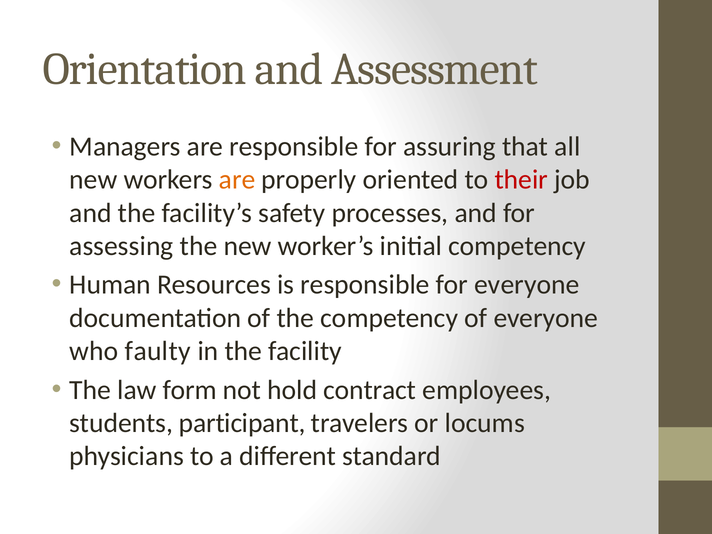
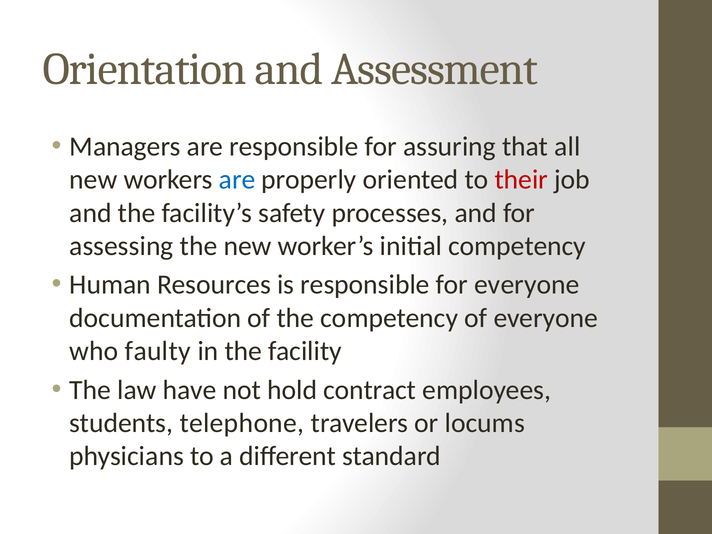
are colour: orange -> blue (237, 180)
form: form -> have (190, 390)
participant: participant -> telephone (242, 423)
